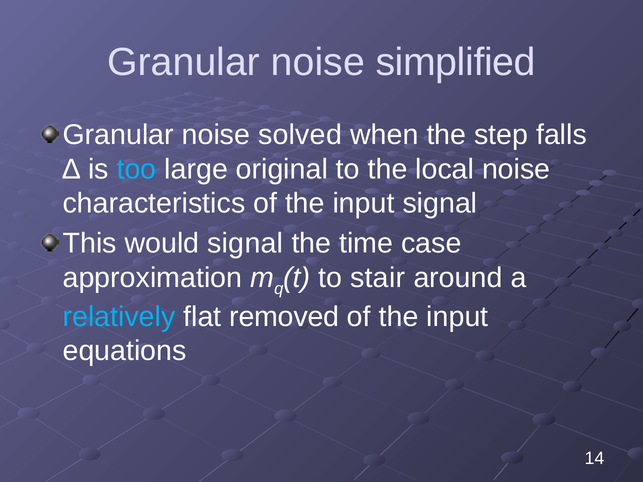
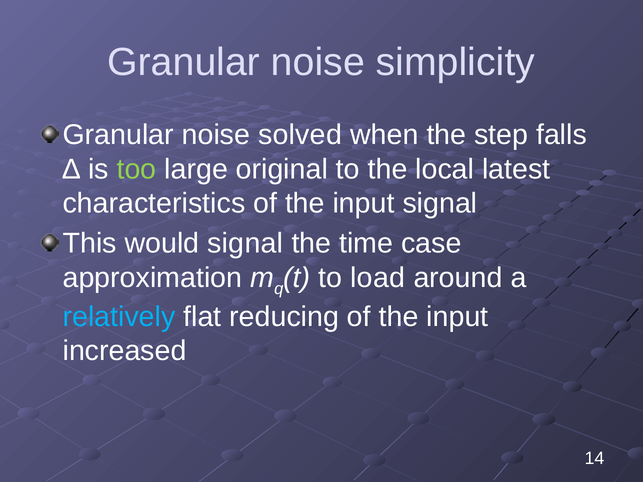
simplified: simplified -> simplicity (455, 62)
too colour: light blue -> light green (137, 169)
local noise: noise -> latest (516, 169)
stair: stair -> load (378, 278)
removed: removed -> reducing (284, 317)
equations: equations -> increased (125, 351)
